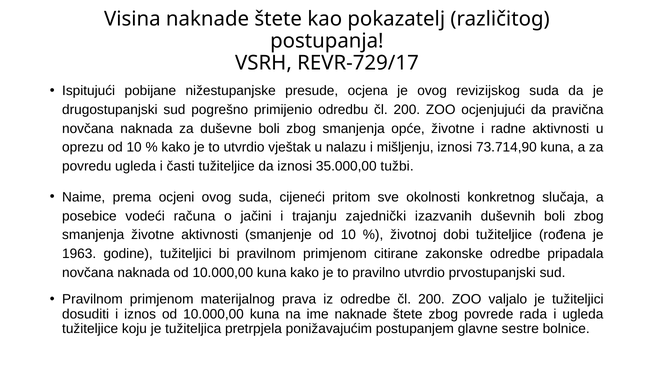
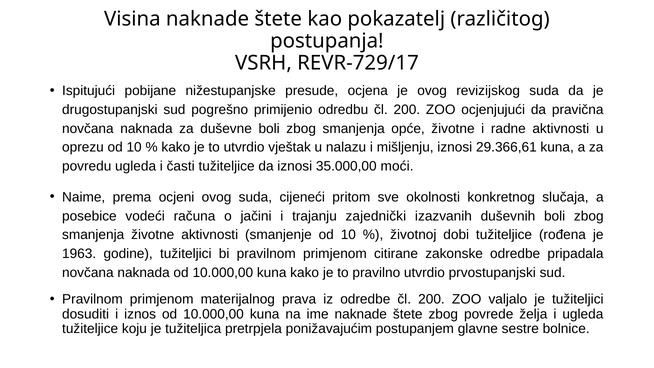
73.714,90: 73.714,90 -> 29.366,61 (506, 147)
tužbi: tužbi -> moći (397, 166)
rada: rada -> želja (533, 314)
